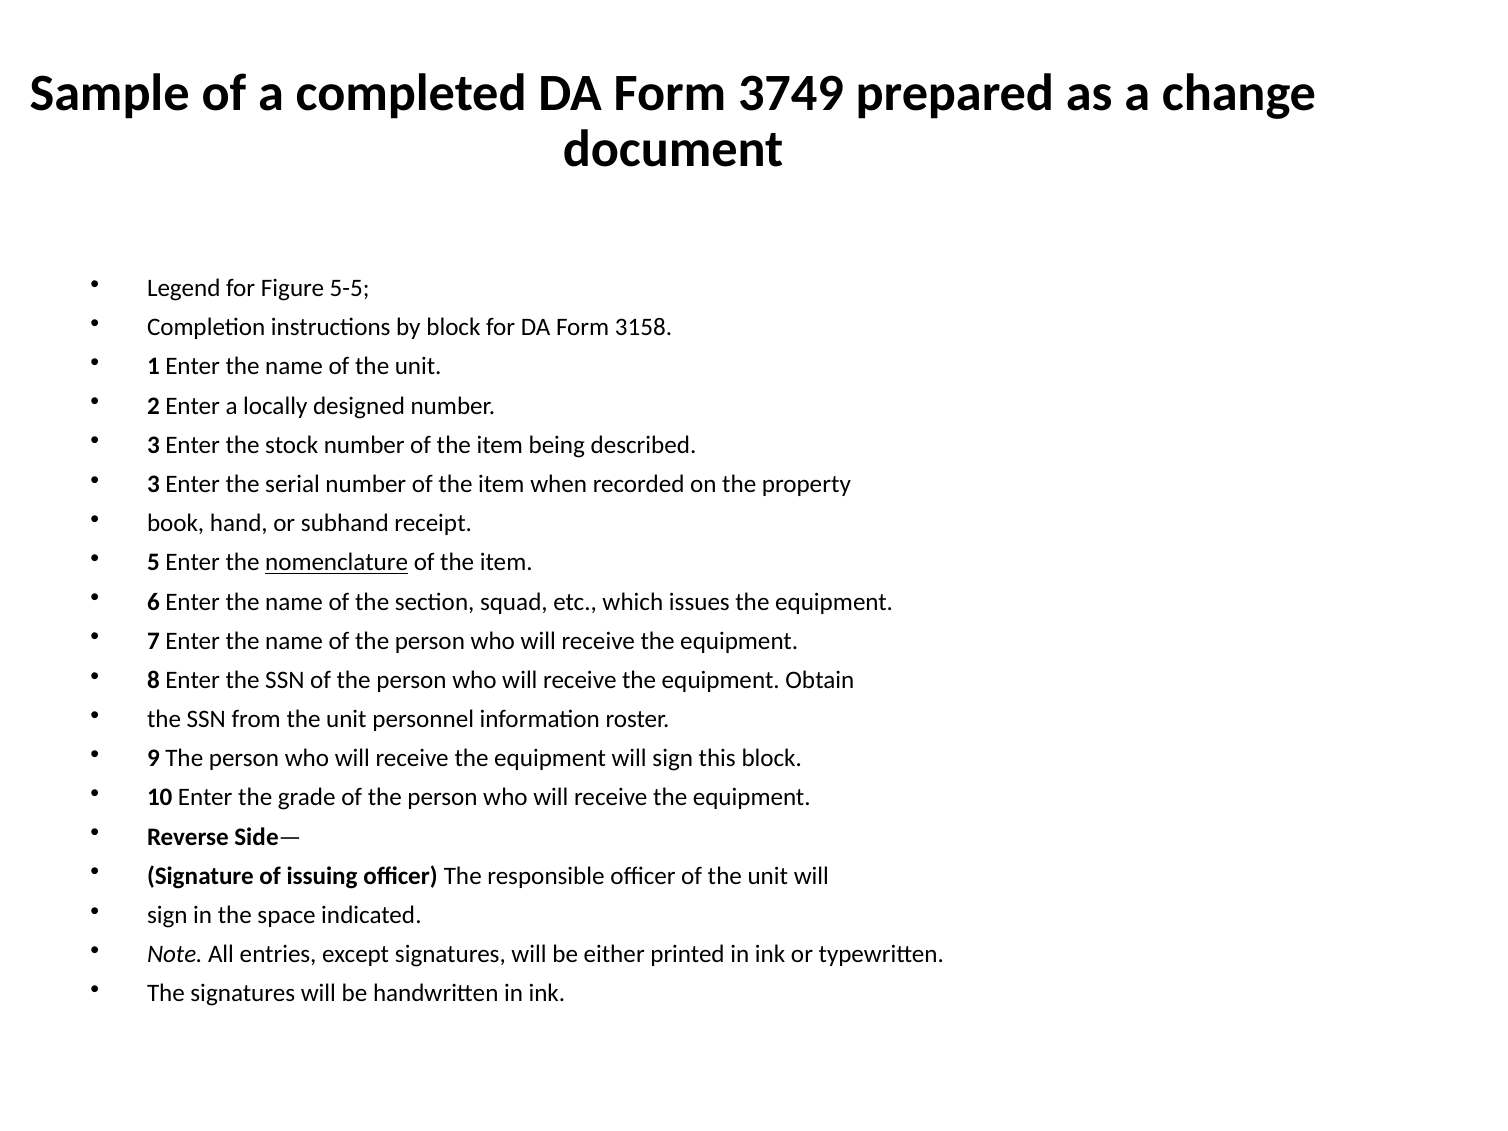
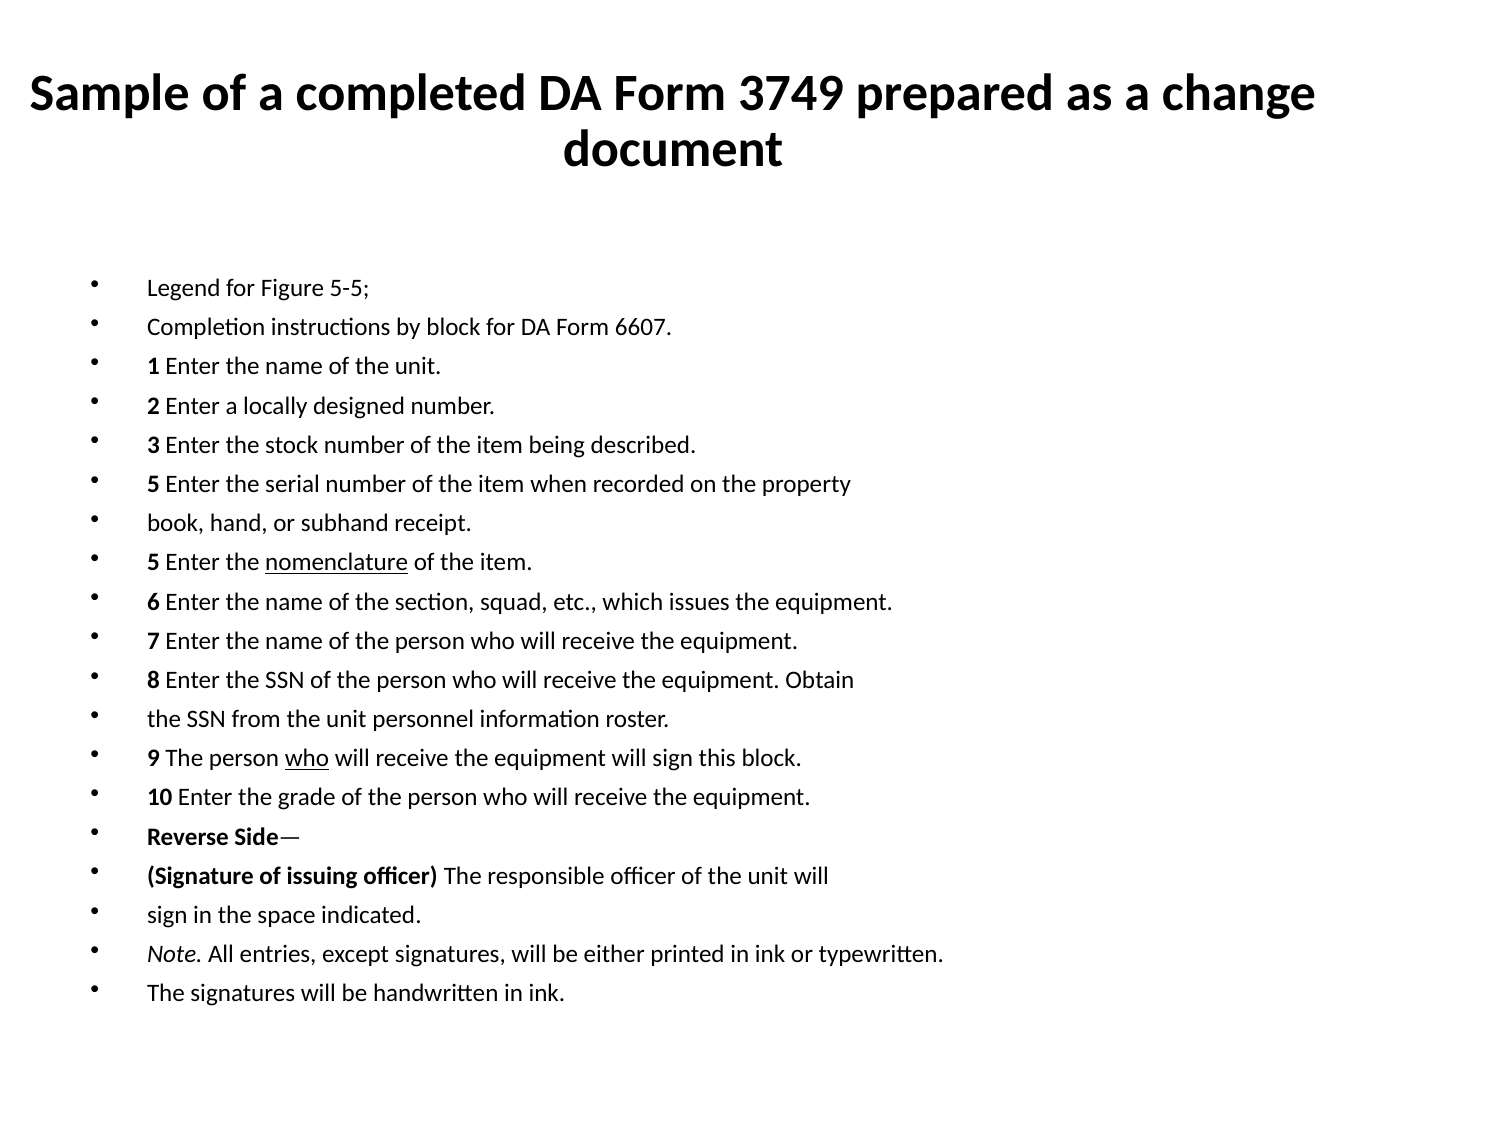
3158: 3158 -> 6607 (643, 327)
3: 3 -> 5 (153, 484)
who underline: none -> present (307, 758)
